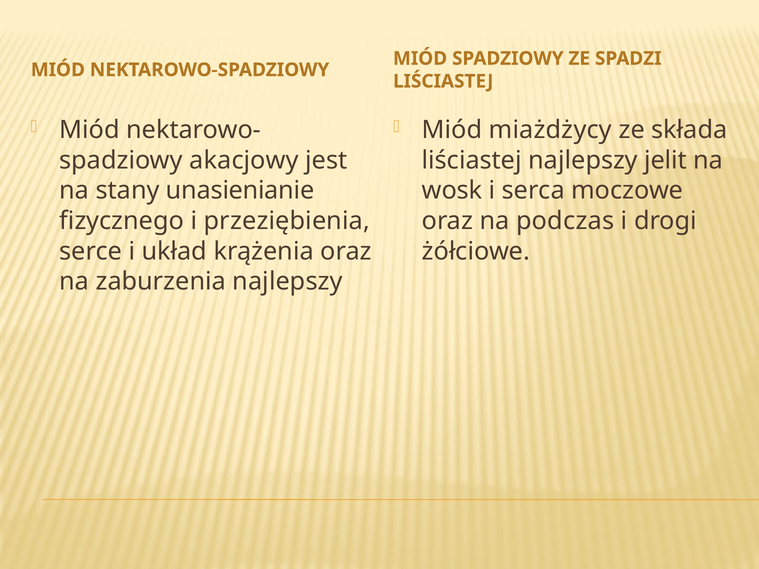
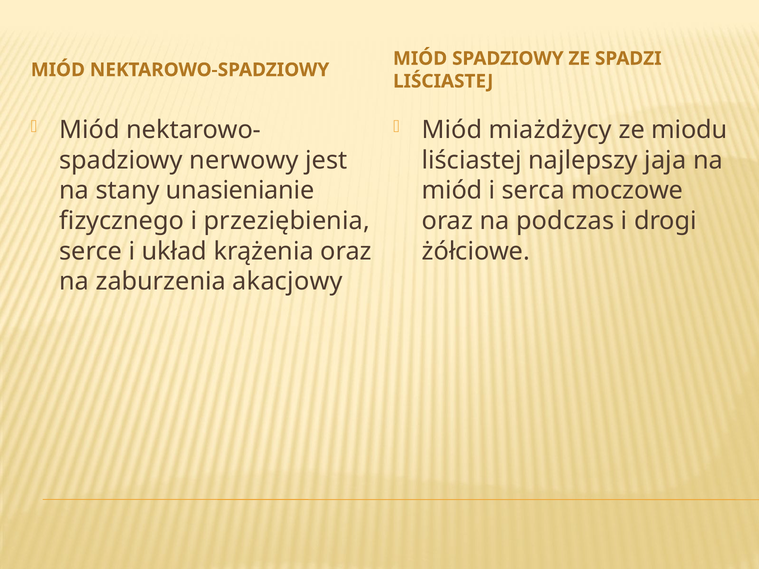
składa: składa -> miodu (689, 130)
akacjowy: akacjowy -> nerwowy (244, 160)
jelit: jelit -> jaja (665, 160)
wosk: wosk -> miód (452, 191)
zaburzenia najlepszy: najlepszy -> akacjowy (288, 282)
